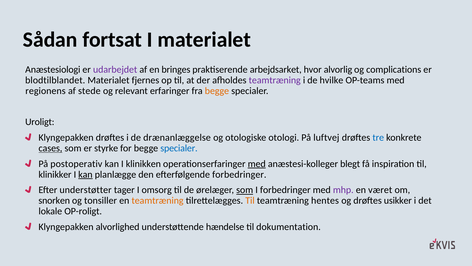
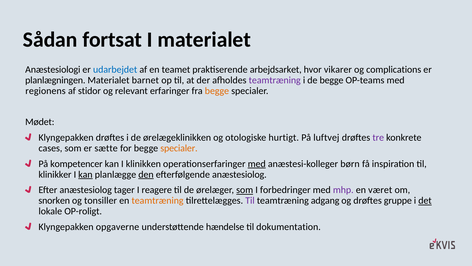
udarbejdet colour: purple -> blue (115, 69)
bringes: bringes -> teamet (176, 69)
alvorlig: alvorlig -> vikarer (338, 69)
blodtilblandet: blodtilblandet -> planlægningen (55, 80)
fjernes: fjernes -> barnet (145, 80)
de hvilke: hvilke -> begge (332, 80)
stede: stede -> stidor (89, 91)
Uroligt: Uroligt -> Mødet (40, 122)
drænanlæggelse: drænanlæggelse -> ørelægeklinikken (177, 137)
otologi: otologi -> hurtigt (284, 137)
tre colour: blue -> purple (378, 137)
cases underline: present -> none (50, 148)
styrke: styrke -> sætte (106, 148)
specialer colour: blue -> orange (179, 148)
postoperativ: postoperativ -> kompetencer (76, 164)
blegt: blegt -> børn (350, 164)
den underline: none -> present (146, 174)
efterfølgende forbedringer: forbedringer -> anæstesiolog (239, 174)
Efter understøtter: understøtter -> anæstesiolog (86, 190)
omsorg: omsorg -> reagere (157, 190)
Til colour: orange -> purple (250, 200)
hentes: hentes -> adgang (325, 200)
usikker: usikker -> gruppe (398, 200)
det underline: none -> present (425, 200)
alvorlighed: alvorlighed -> opgaverne (118, 226)
